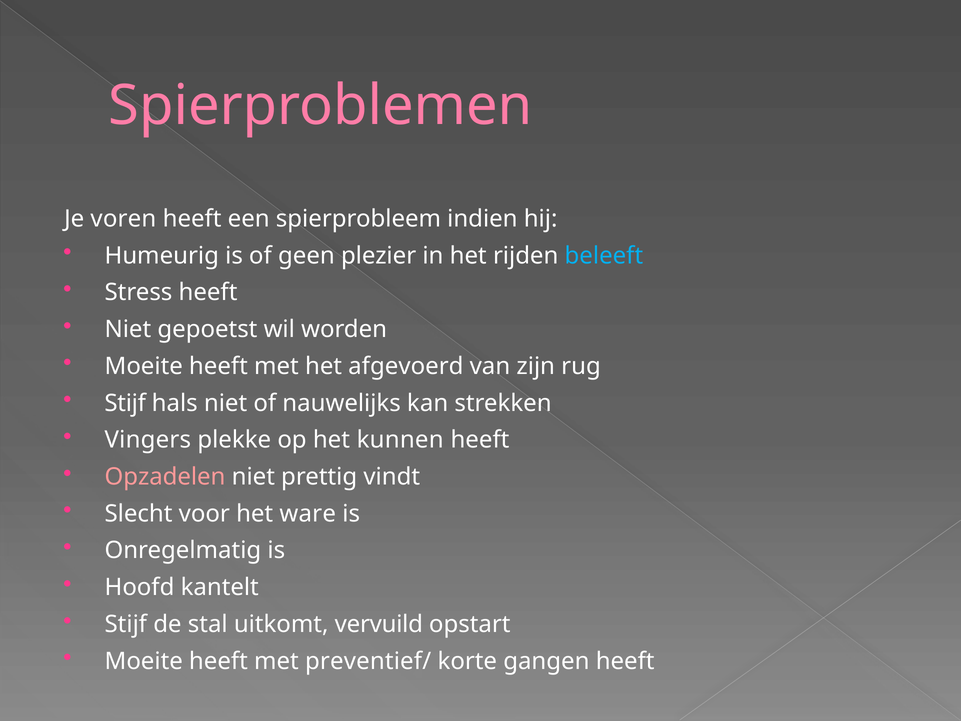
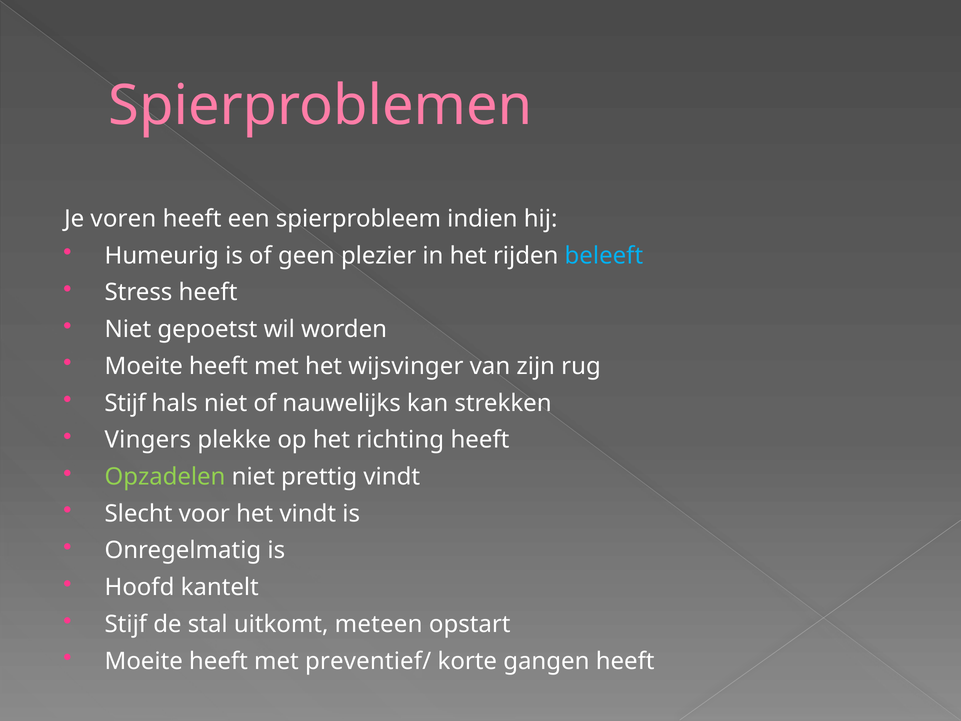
afgevoerd: afgevoerd -> wijsvinger (406, 366)
kunnen: kunnen -> richting (400, 440)
Opzadelen colour: pink -> light green (165, 477)
het ware: ware -> vindt (308, 514)
vervuild: vervuild -> meteen (379, 624)
